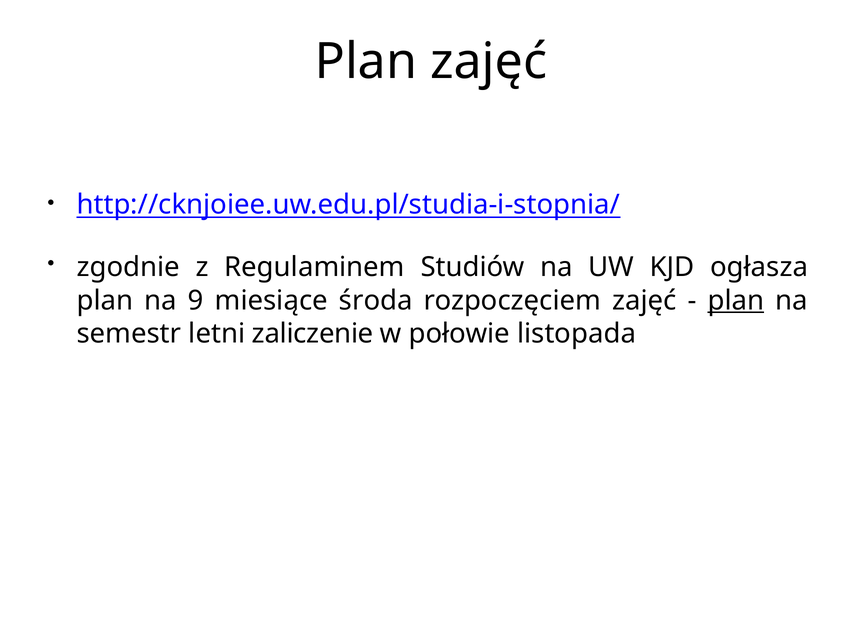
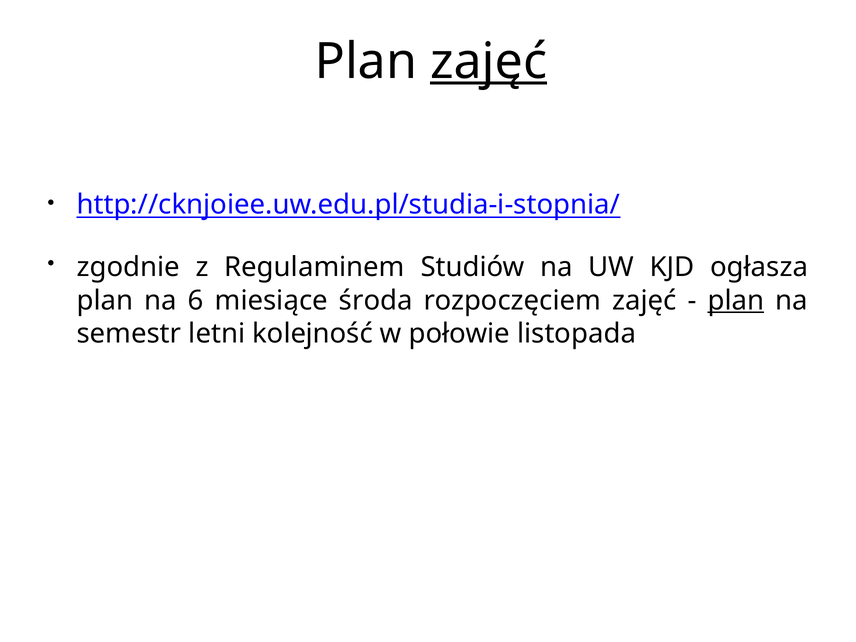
zajęć underline: none -> present (489, 62)
9: 9 -> 6 (196, 300)
zaliczenie: zaliczenie -> kolejność (313, 334)
